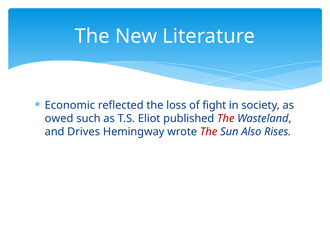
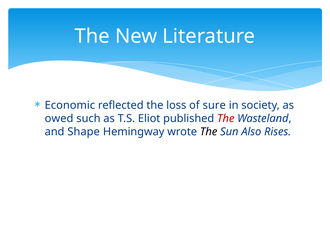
fight: fight -> sure (214, 106)
Drives: Drives -> Shape (84, 132)
The colour: red -> black (209, 132)
